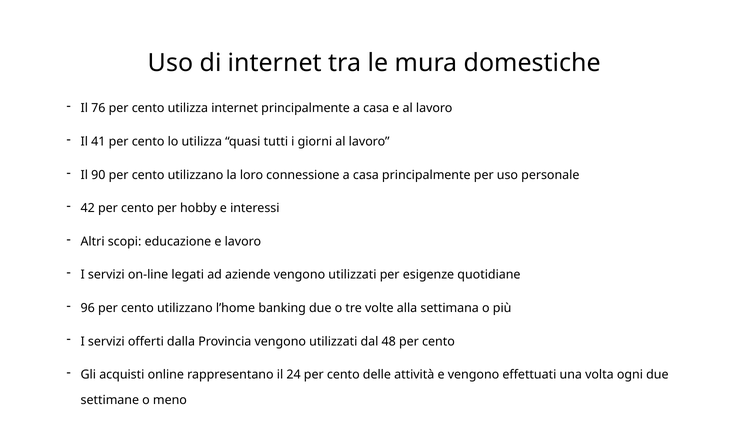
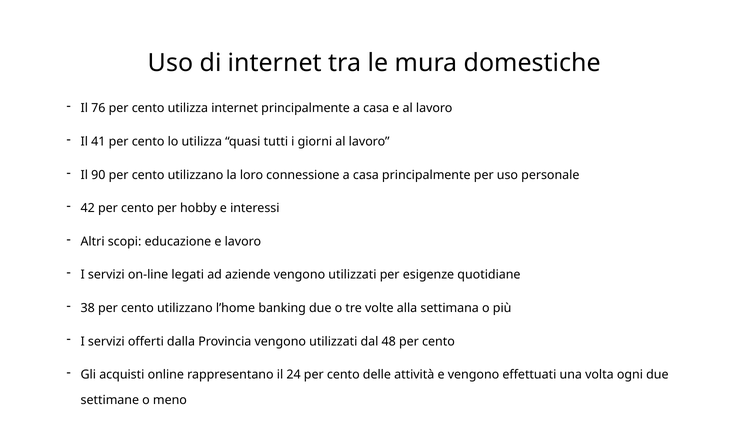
96: 96 -> 38 (88, 308)
